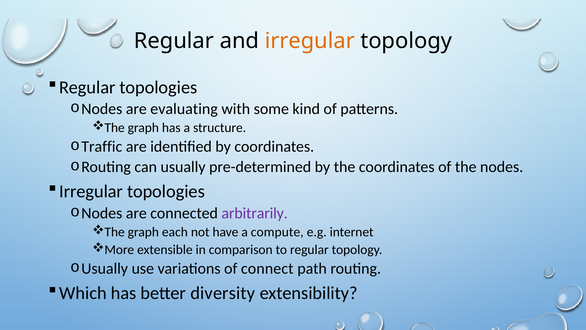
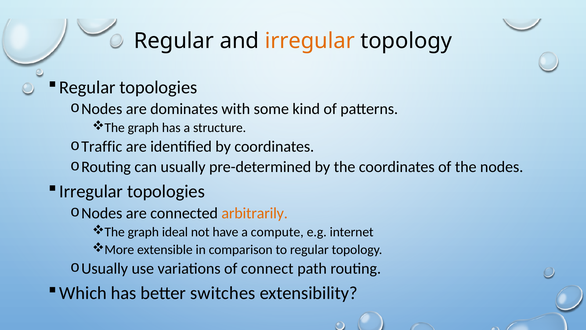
evaluating: evaluating -> dominates (184, 109)
arbitrarily colour: purple -> orange (255, 213)
each: each -> ideal (175, 232)
diversity: diversity -> switches (223, 293)
